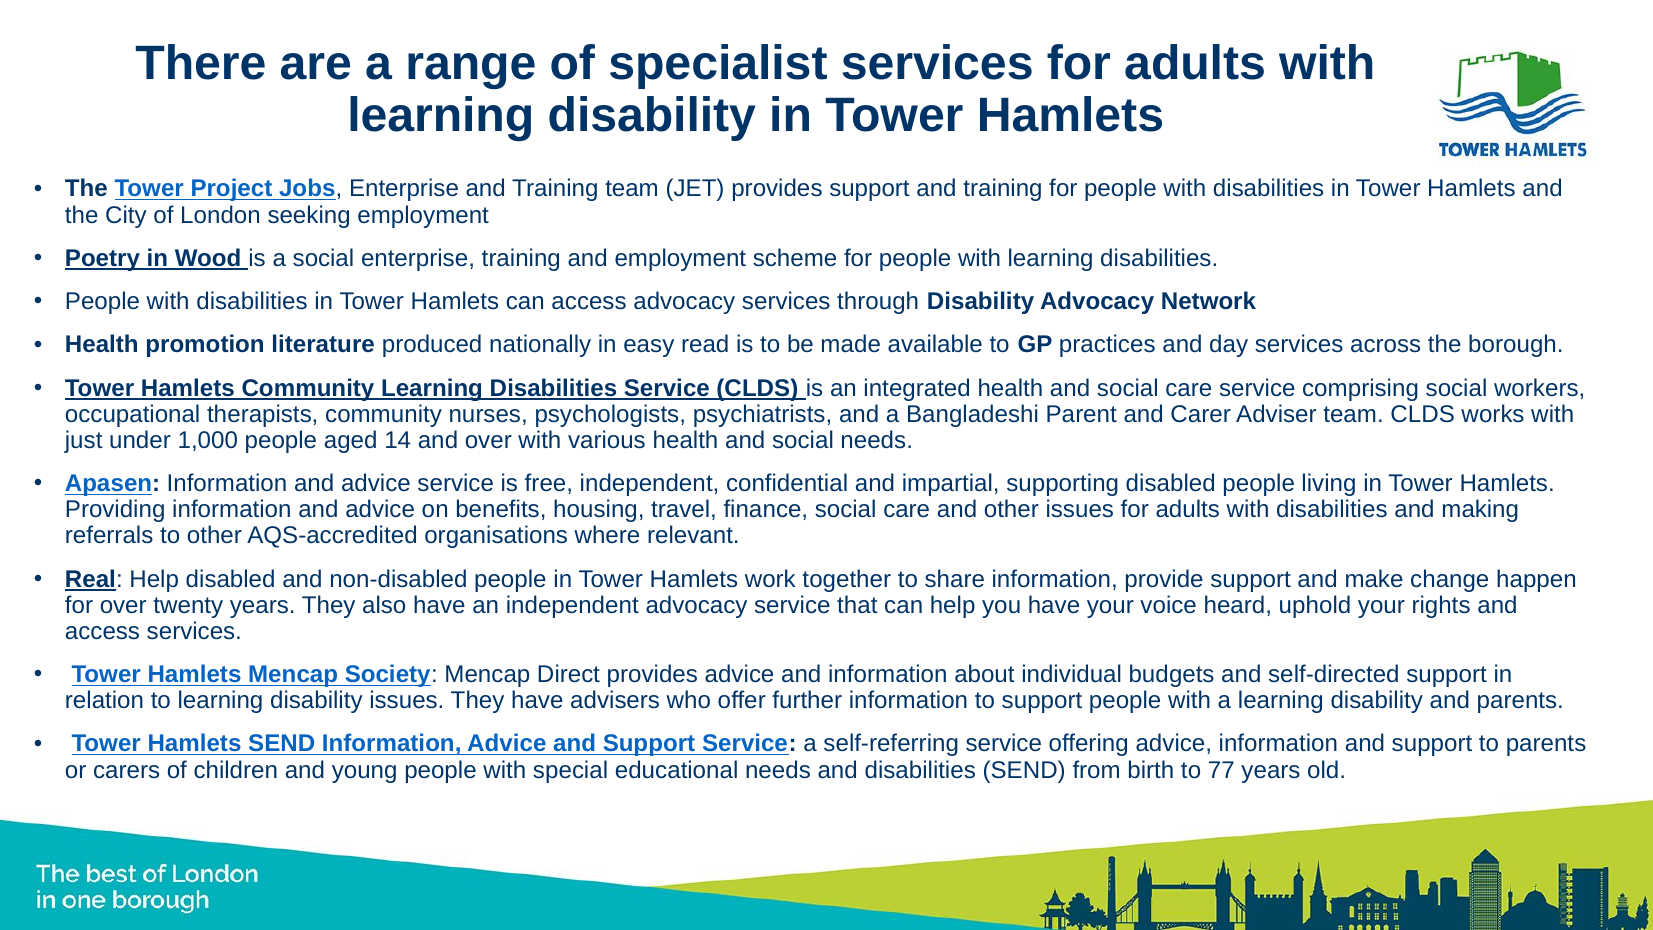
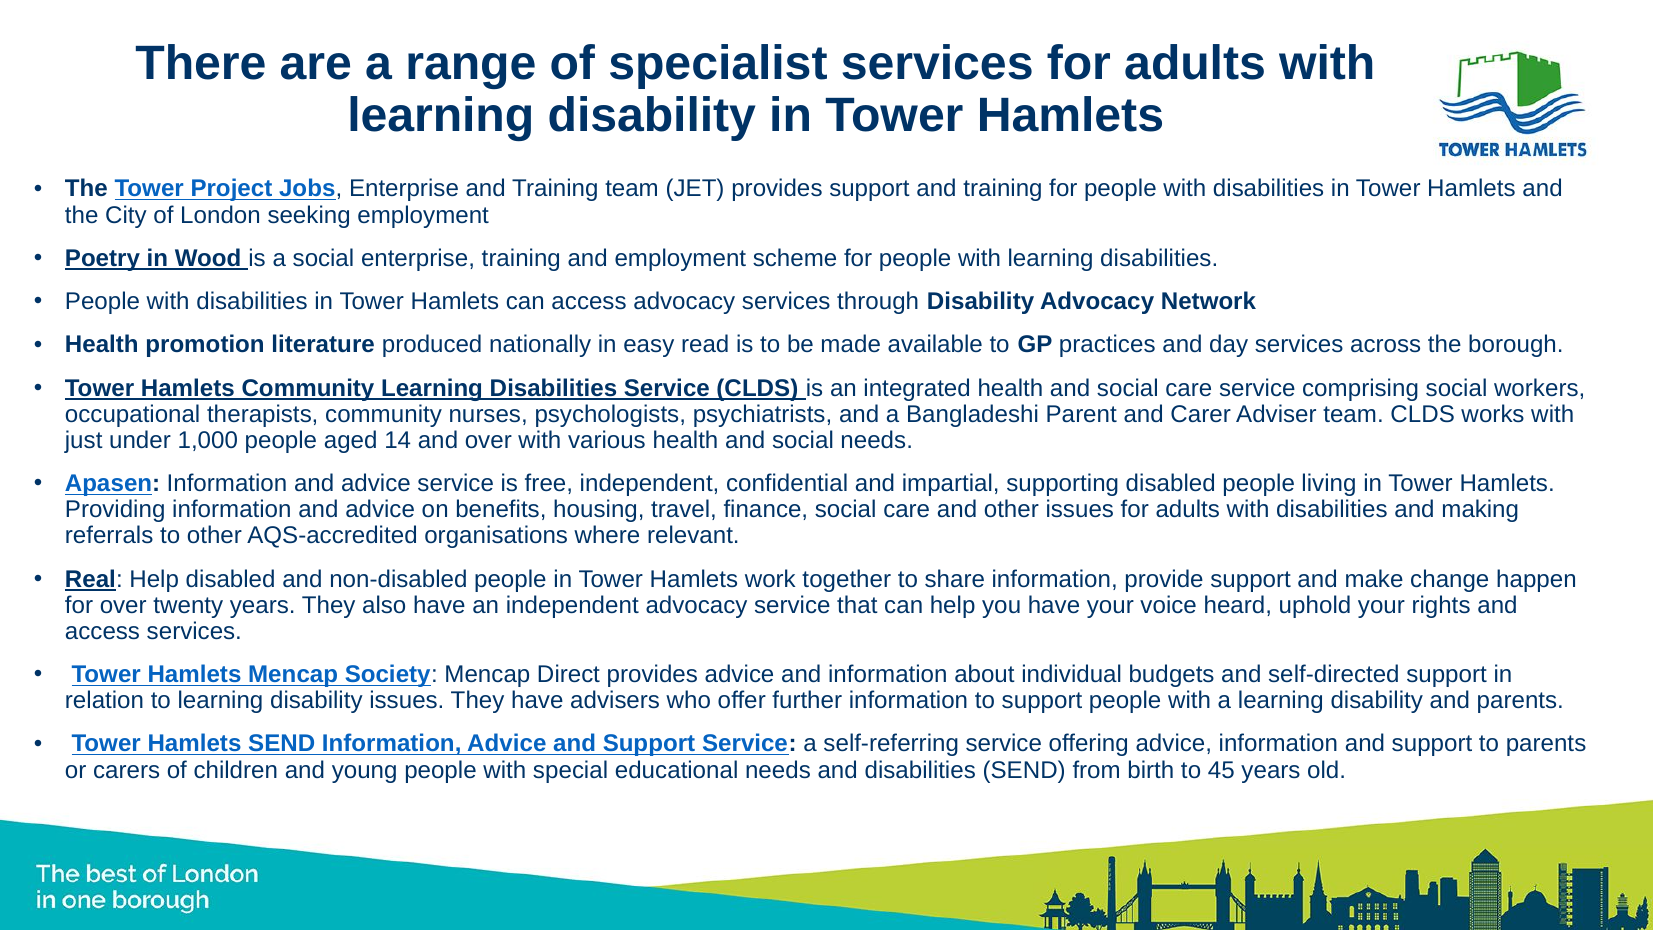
77: 77 -> 45 (1221, 770)
